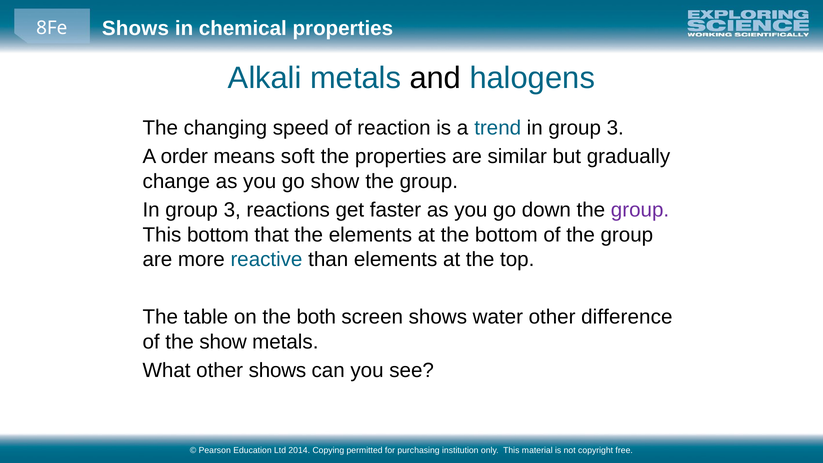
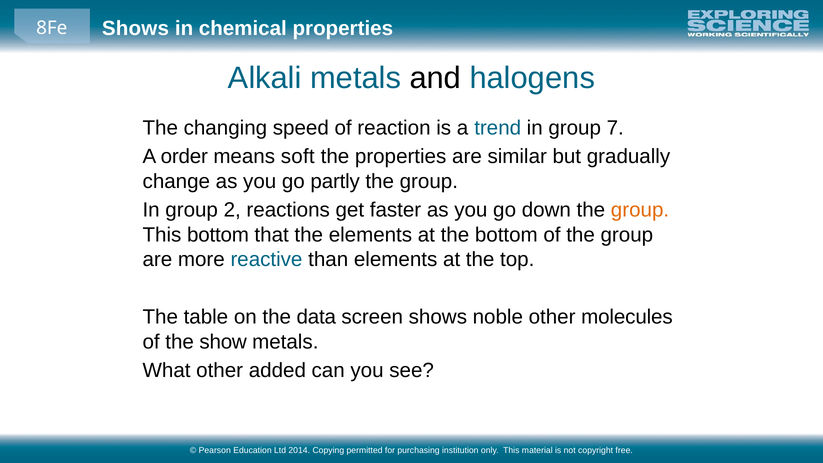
trend in group 3: 3 -> 7 (615, 128)
go show: show -> partly (335, 181)
3: 3 -> 2 (232, 210)
group colour: purple -> orange (640, 210)
both: both -> data (316, 317)
water: water -> noble (498, 317)
difference: difference -> molecules (627, 317)
other shows: shows -> added (277, 371)
